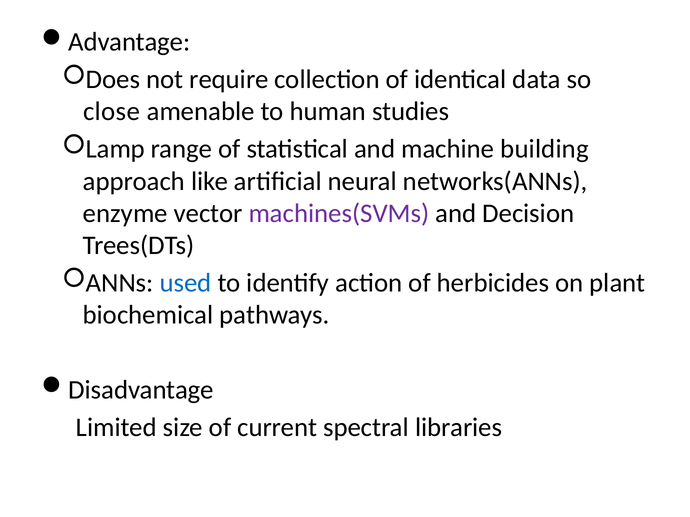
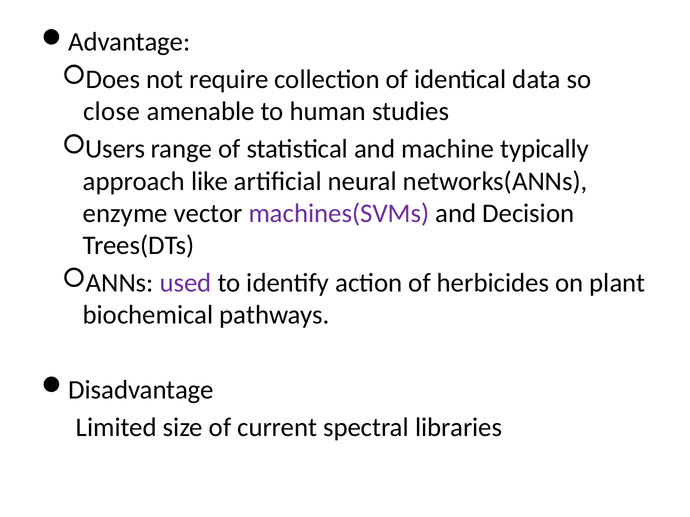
Lamp: Lamp -> Users (115, 149)
building: building -> typically (545, 149)
used colour: blue -> purple (186, 283)
